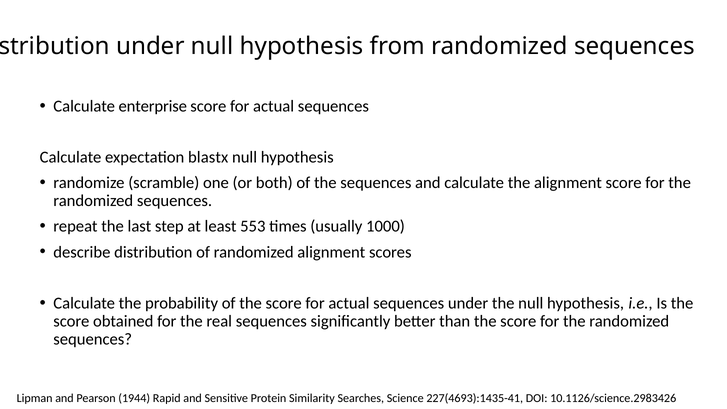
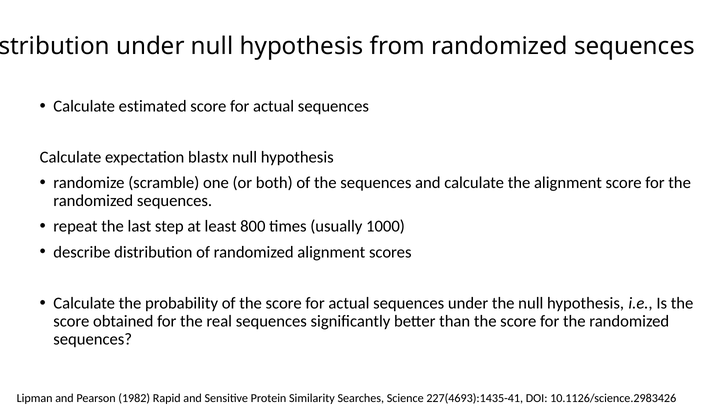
enterprise: enterprise -> estimated (153, 106)
553: 553 -> 800 (253, 226)
1944: 1944 -> 1982 (134, 398)
